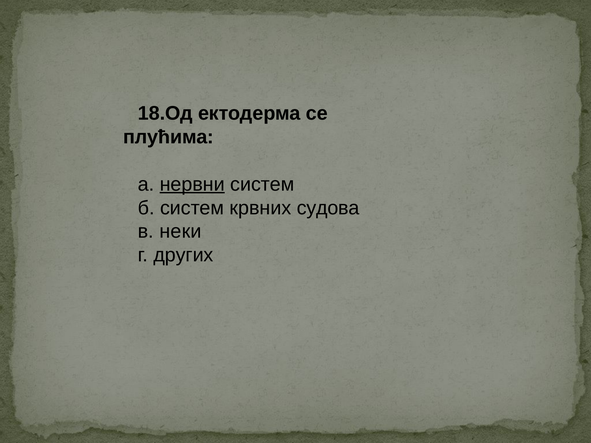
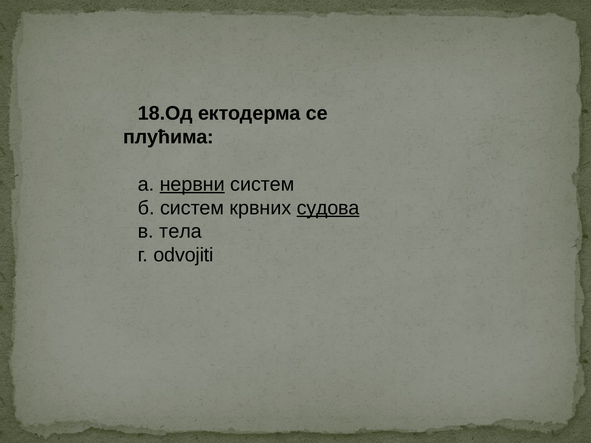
судова underline: none -> present (328, 208)
неки: неки -> тела (181, 232)
других: других -> odvojiti (184, 255)
